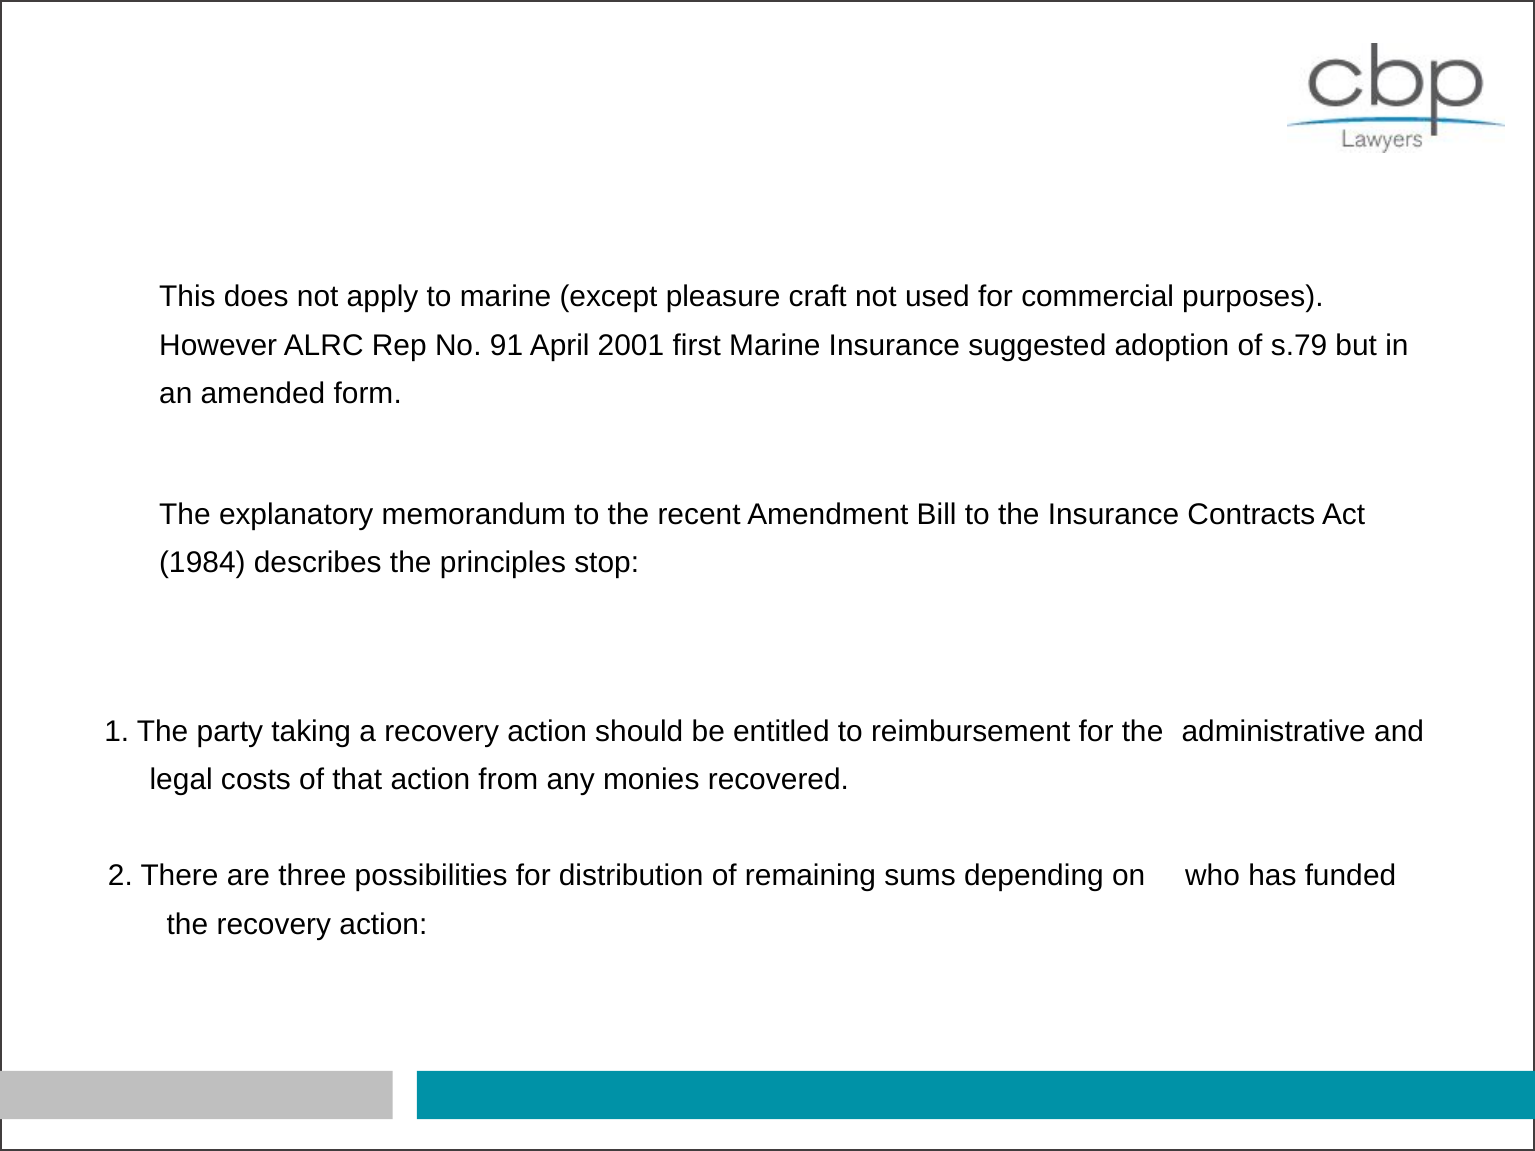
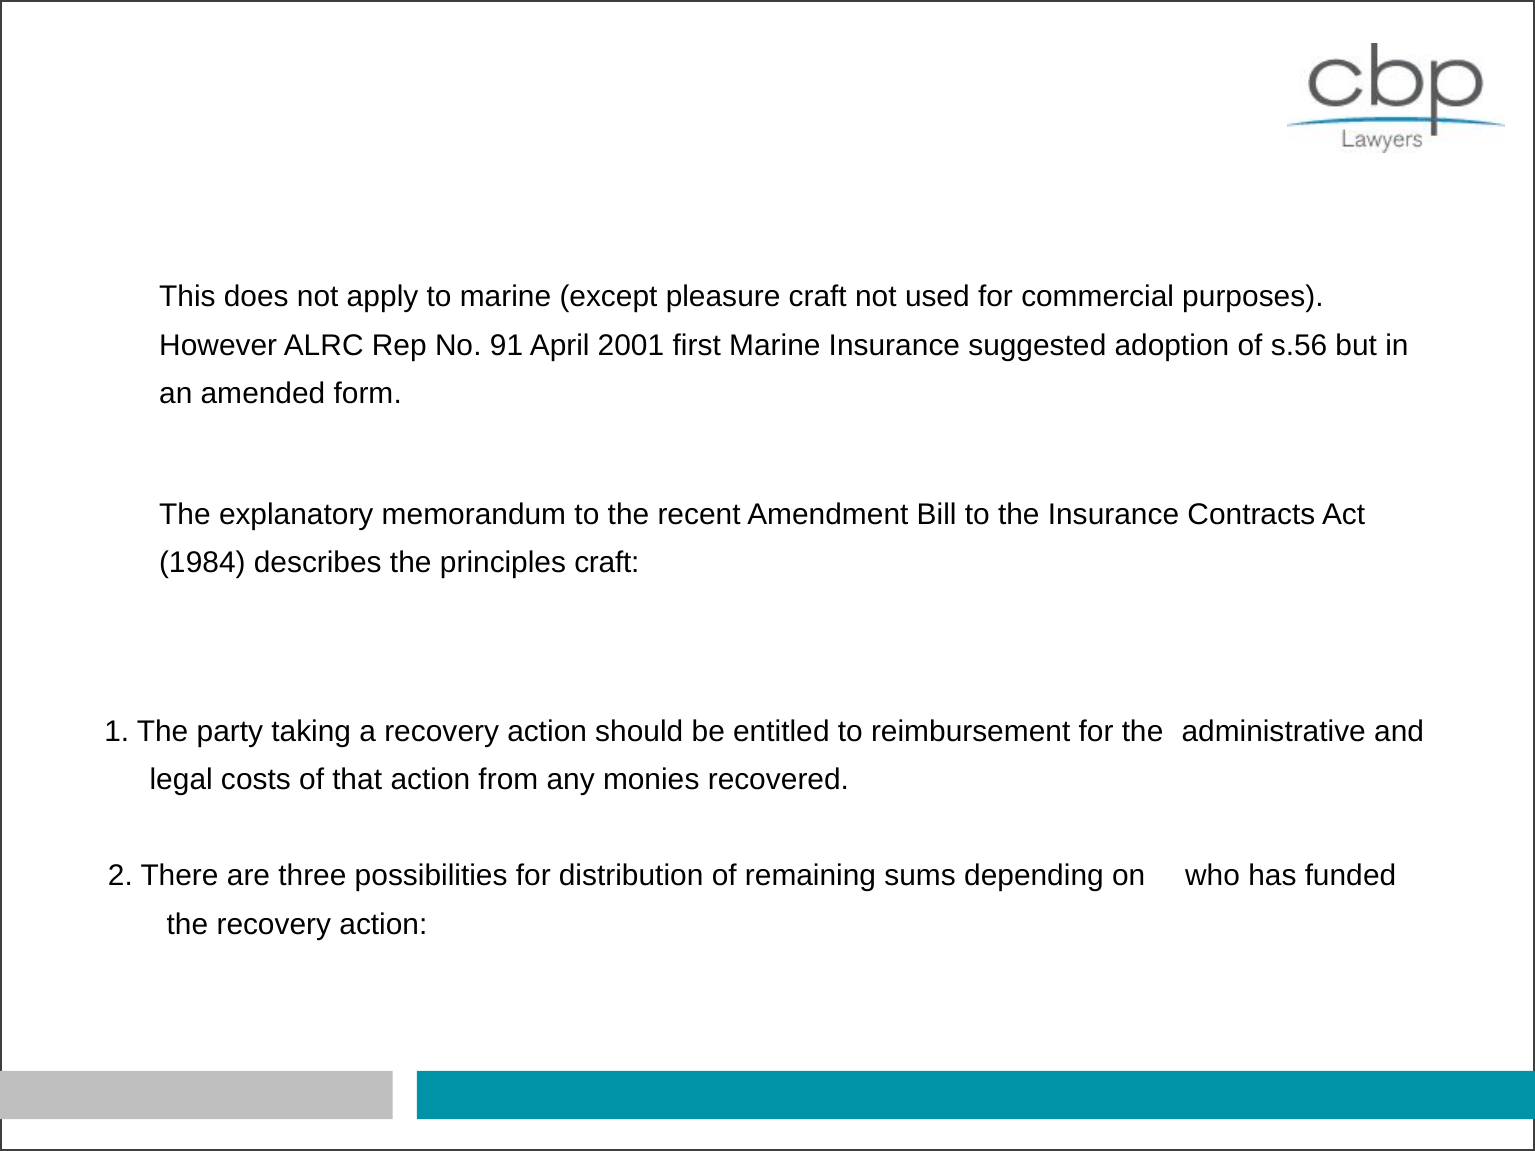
s.79: s.79 -> s.56 (1299, 345)
principles stop: stop -> craft (607, 563)
